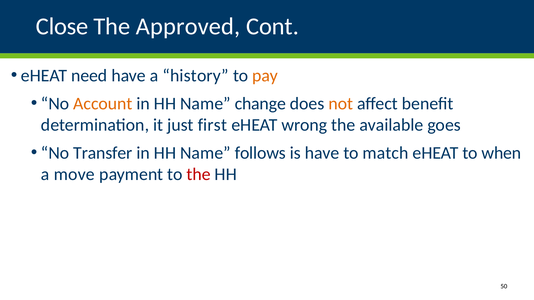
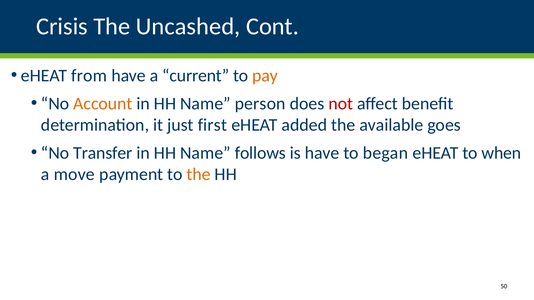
Close: Close -> Crisis (62, 26)
Approved: Approved -> Uncashed (188, 26)
need: need -> from (89, 76)
history: history -> current (196, 76)
change: change -> person (260, 104)
not colour: orange -> red (341, 104)
wrong: wrong -> added (304, 125)
match: match -> began (385, 153)
the colour: red -> orange (199, 174)
